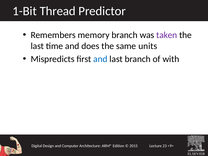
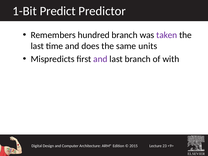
Thread: Thread -> Predict (58, 11)
memory: memory -> hundred (94, 35)
and colour: blue -> purple (100, 59)
